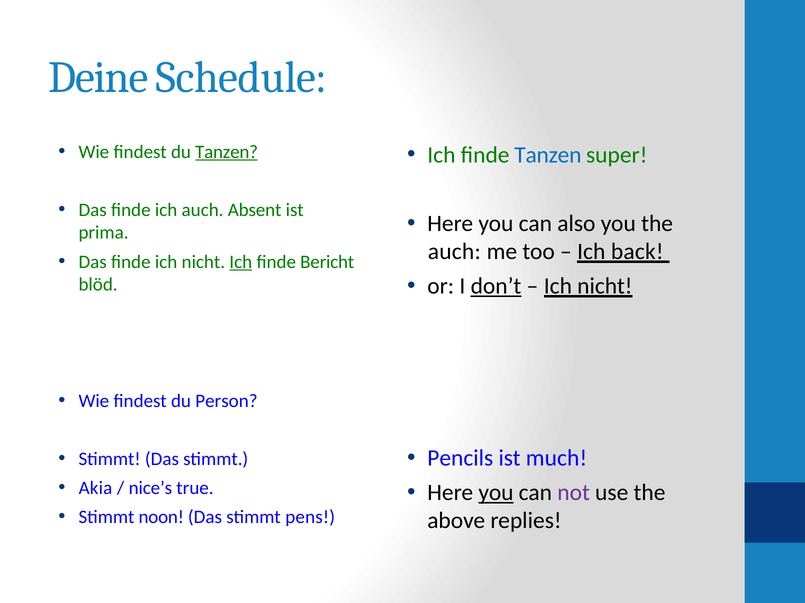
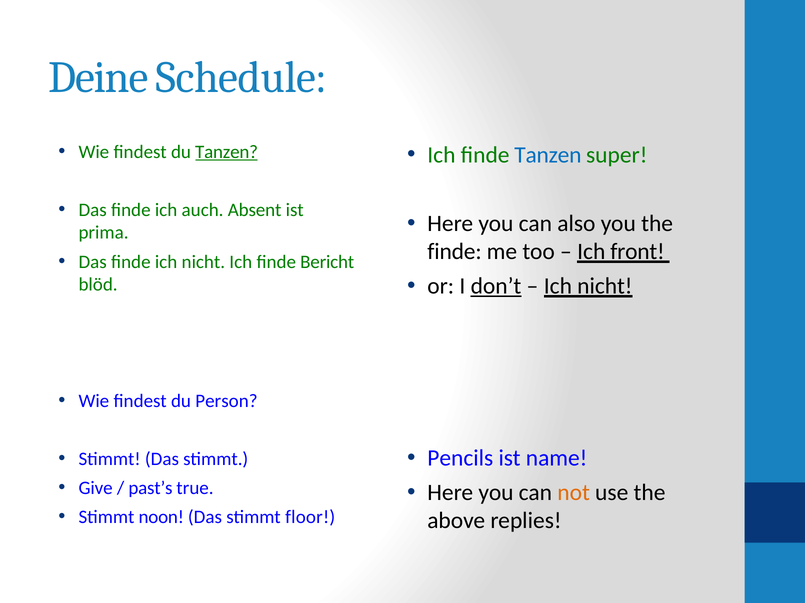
auch: auch -> finde (454, 252)
back: back -> front (637, 252)
Ich underline: present -> none (241, 262)
much: much -> name (557, 459)
Akia: Akia -> Give (96, 489)
nice’s: nice’s -> past’s (150, 489)
you underline: present -> none (496, 493)
not colour: purple -> orange (574, 493)
pens: pens -> floor (310, 518)
